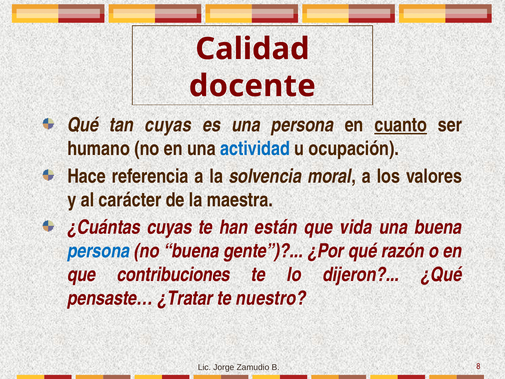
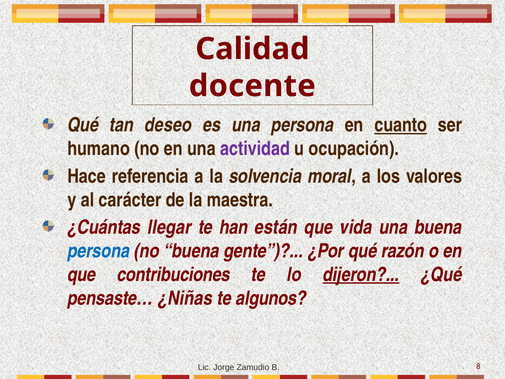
tan cuyas: cuyas -> deseo (168, 125)
actividad colour: blue -> purple (255, 149)
¿Cuántas cuyas: cuyas -> llegar (169, 227)
dijeron underline: none -> present (361, 274)
¿Tratar: ¿Tratar -> ¿Niñas (185, 298)
nuestro: nuestro -> algunos (271, 298)
